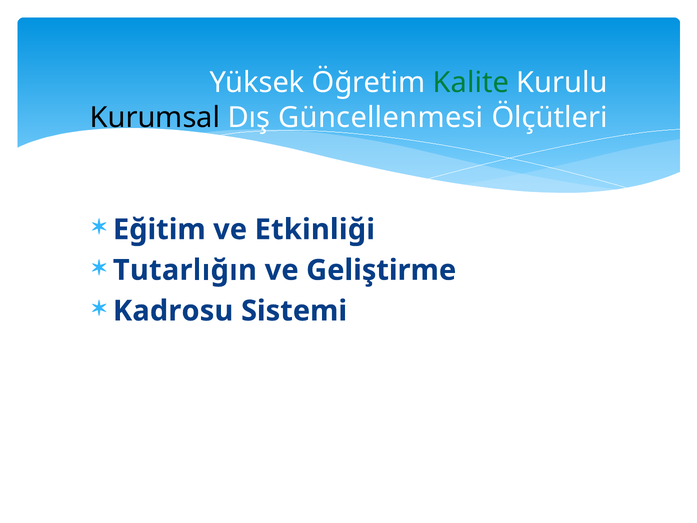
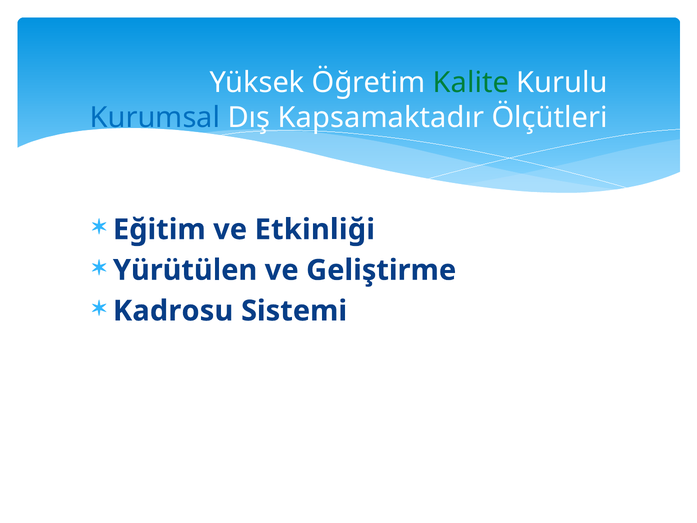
Kurumsal colour: black -> blue (155, 118)
Güncellenmesi: Güncellenmesi -> Kapsamaktadır (381, 118)
Tutarlığın: Tutarlığın -> Yürütülen (185, 270)
